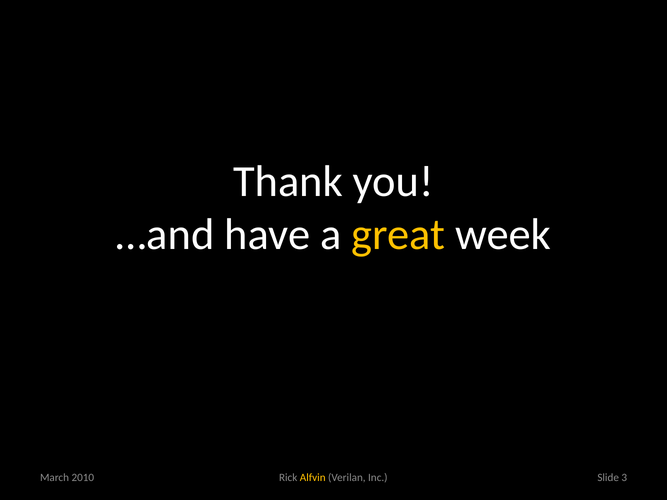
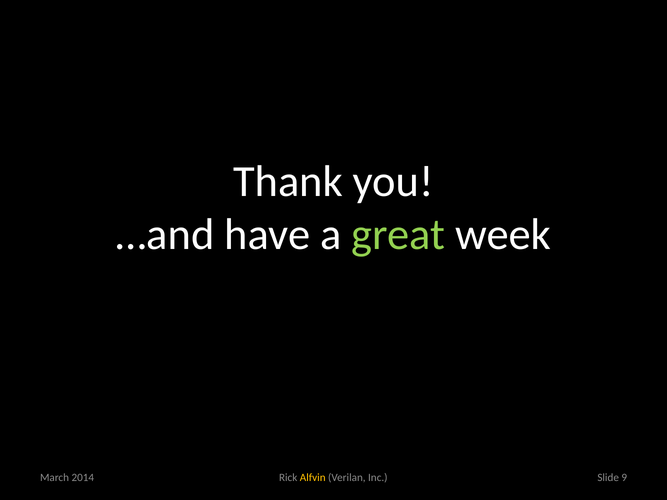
great colour: yellow -> light green (398, 235)
2010: 2010 -> 2014 (83, 478)
3: 3 -> 9 (624, 478)
